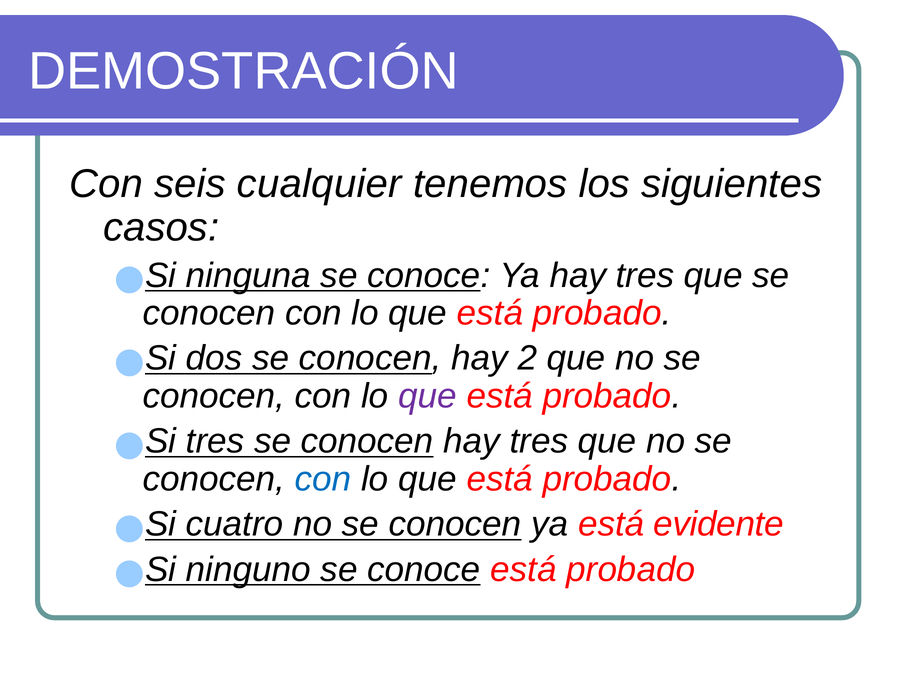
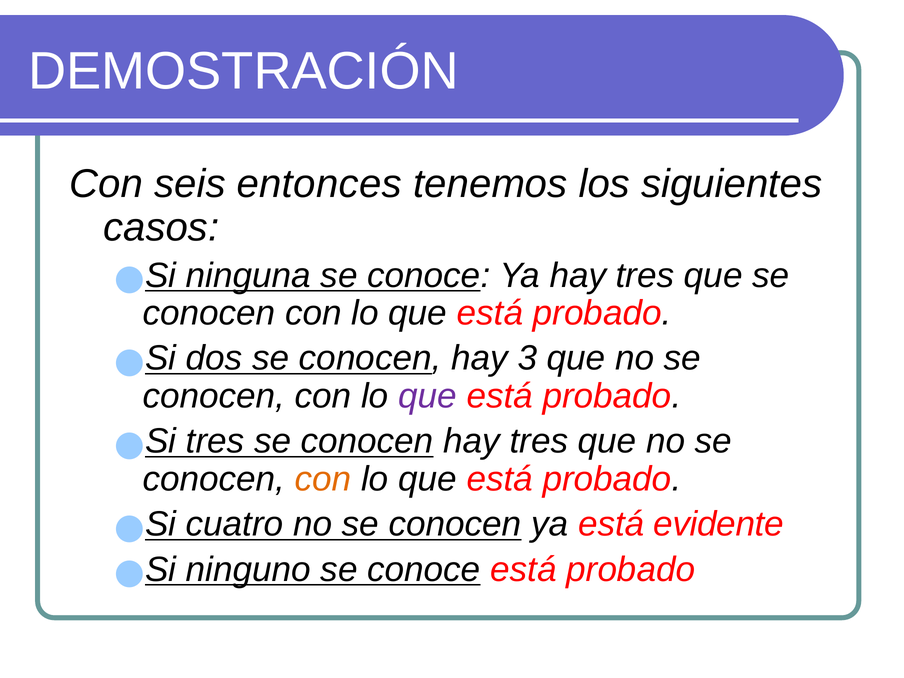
cualquier: cualquier -> entonces (319, 184)
2: 2 -> 3 (527, 358)
con colour: blue -> orange (323, 479)
